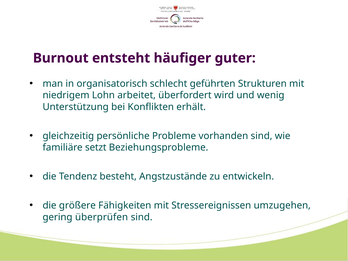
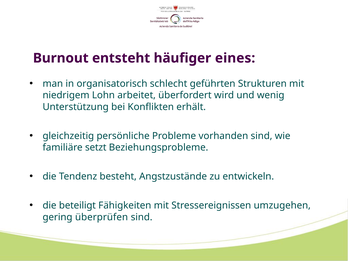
guter: guter -> eines (235, 58)
größere: größere -> beteiligt (77, 206)
